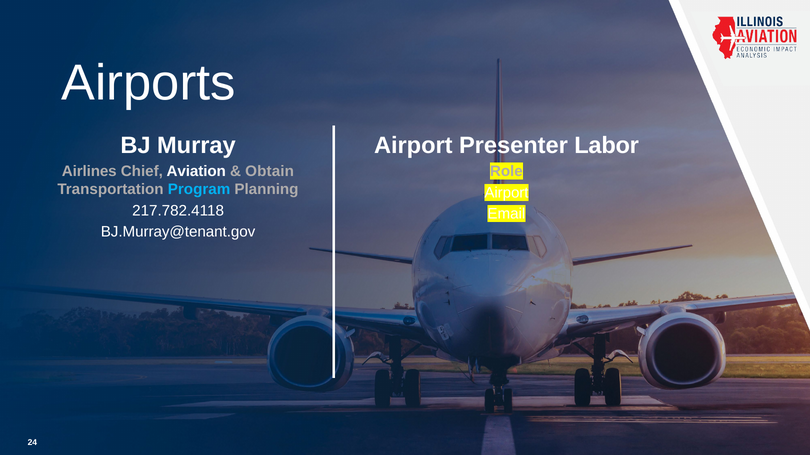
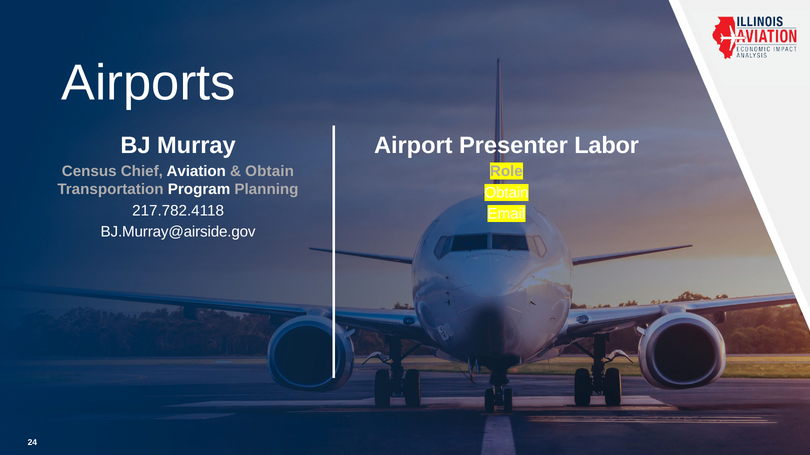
Airlines: Airlines -> Census (89, 172)
Program colour: light blue -> white (199, 190)
Airport: Airport -> Obtain (506, 193)
BJ.Murray@tenant.gov: BJ.Murray@tenant.gov -> BJ.Murray@airside.gov (178, 232)
